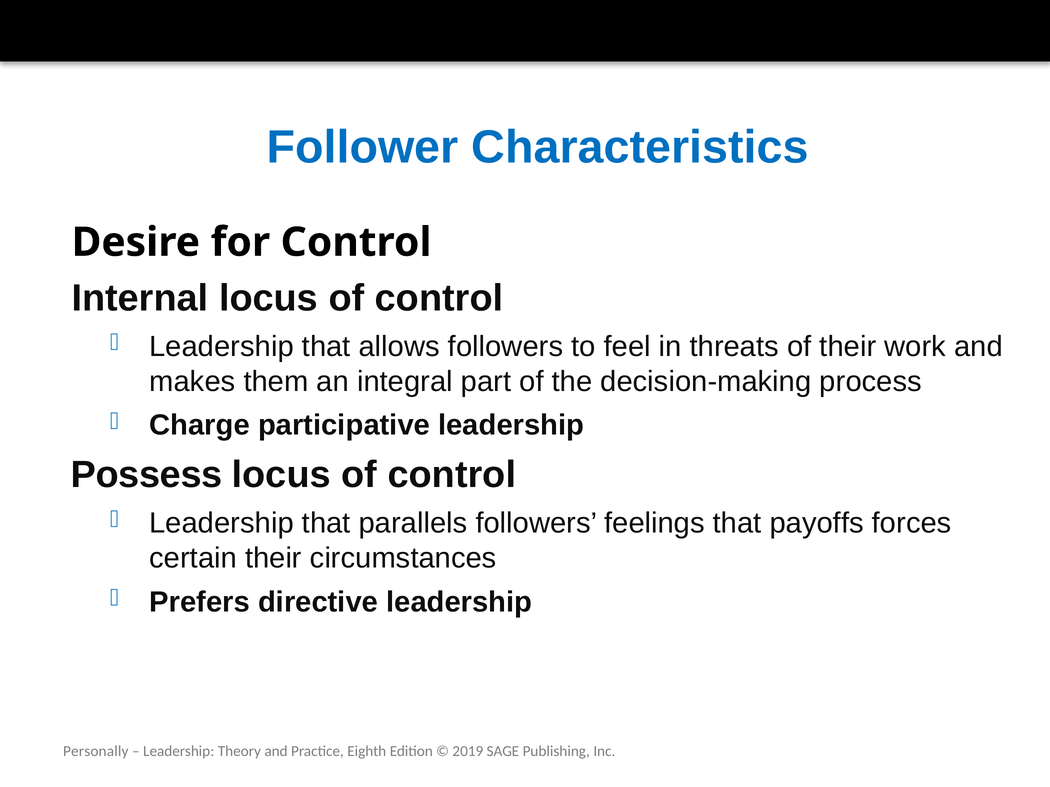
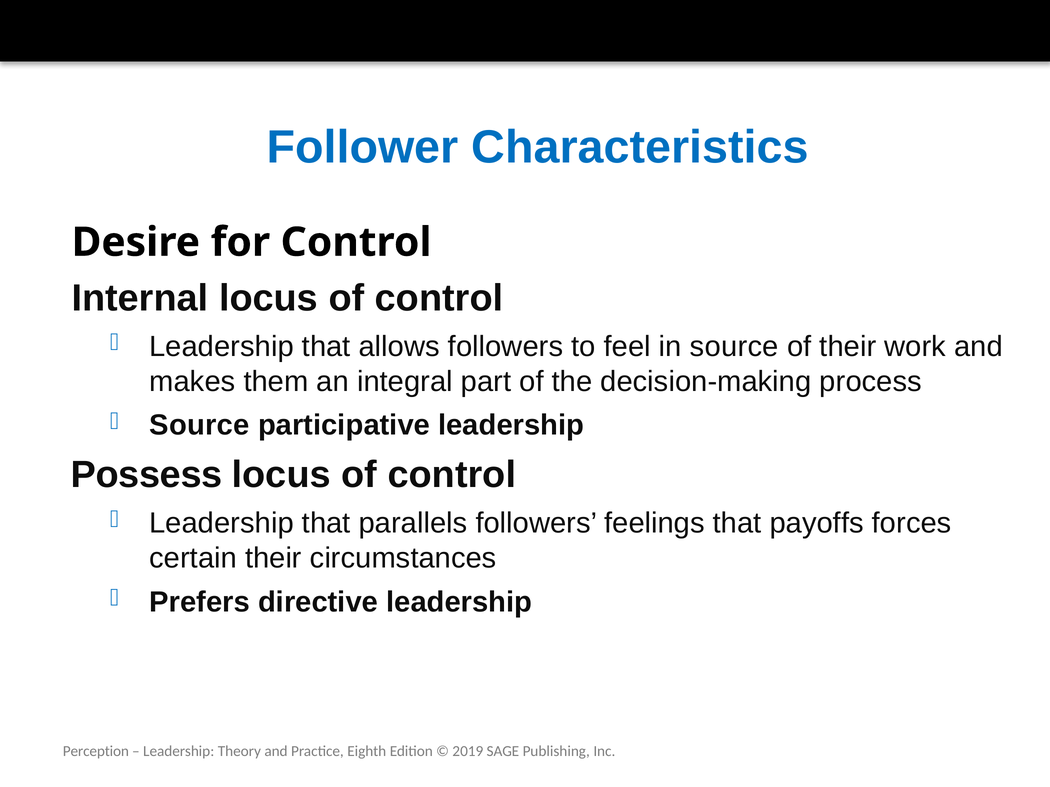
in threats: threats -> source (734, 347)
Charge: Charge -> Source (200, 425)
Personally: Personally -> Perception (96, 752)
